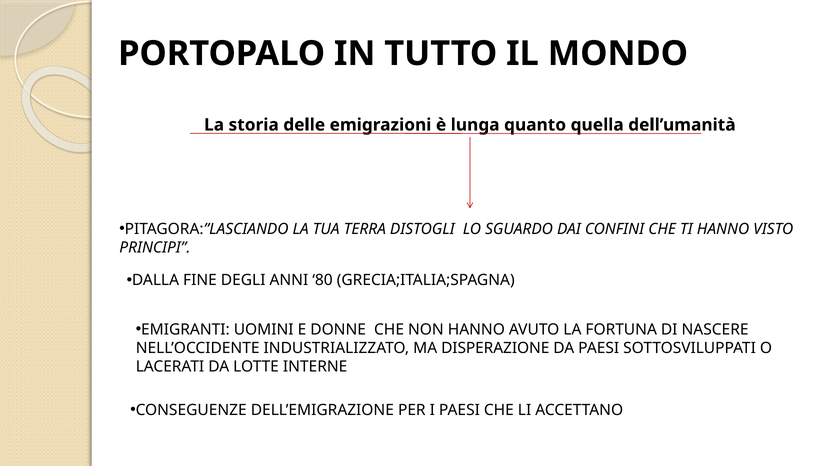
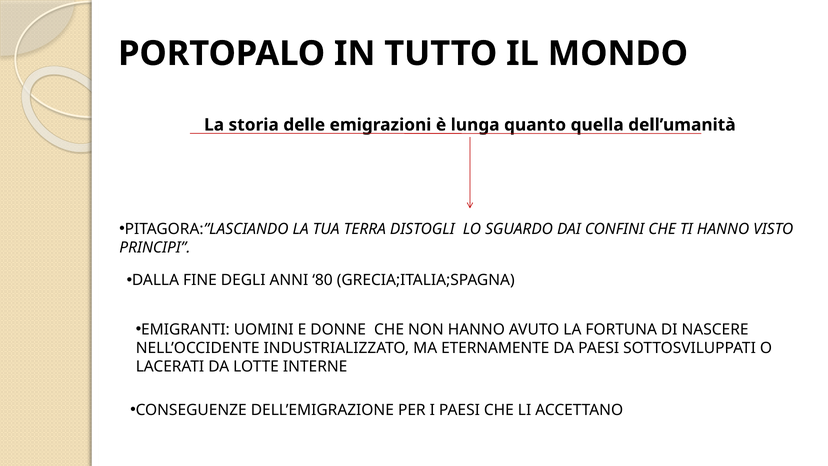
DISPERAZIONE: DISPERAZIONE -> ETERNAMENTE (495, 348)
